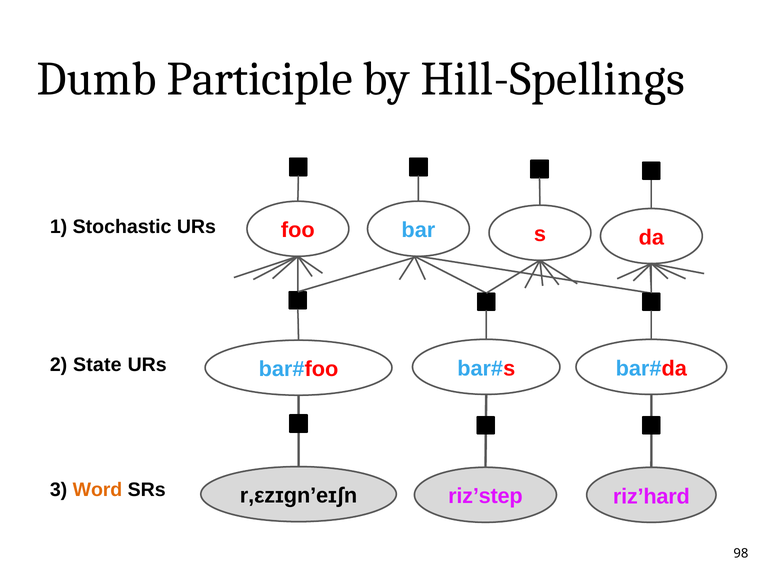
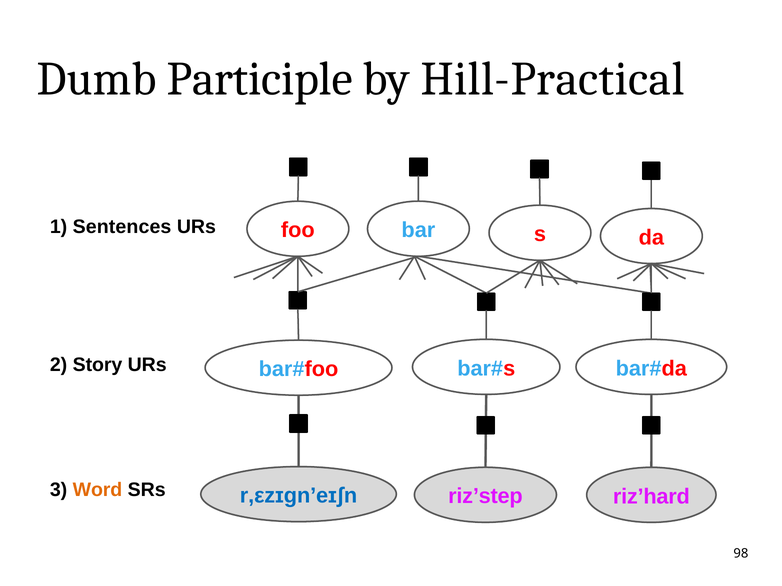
Hill-Spellings: Hill-Spellings -> Hill-Practical (553, 79)
Stochastic: Stochastic -> Sentences (122, 227)
State: State -> Story (97, 365)
r,εzɪgn’eɪʃn colour: black -> blue (299, 496)
